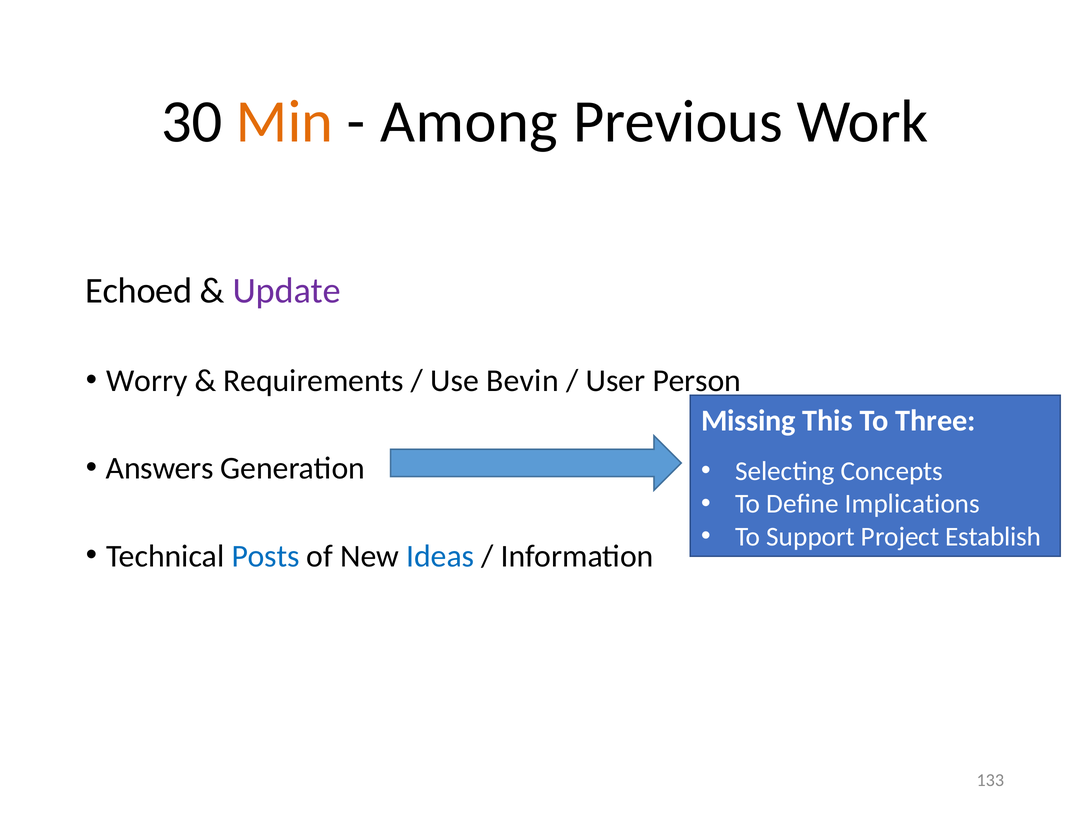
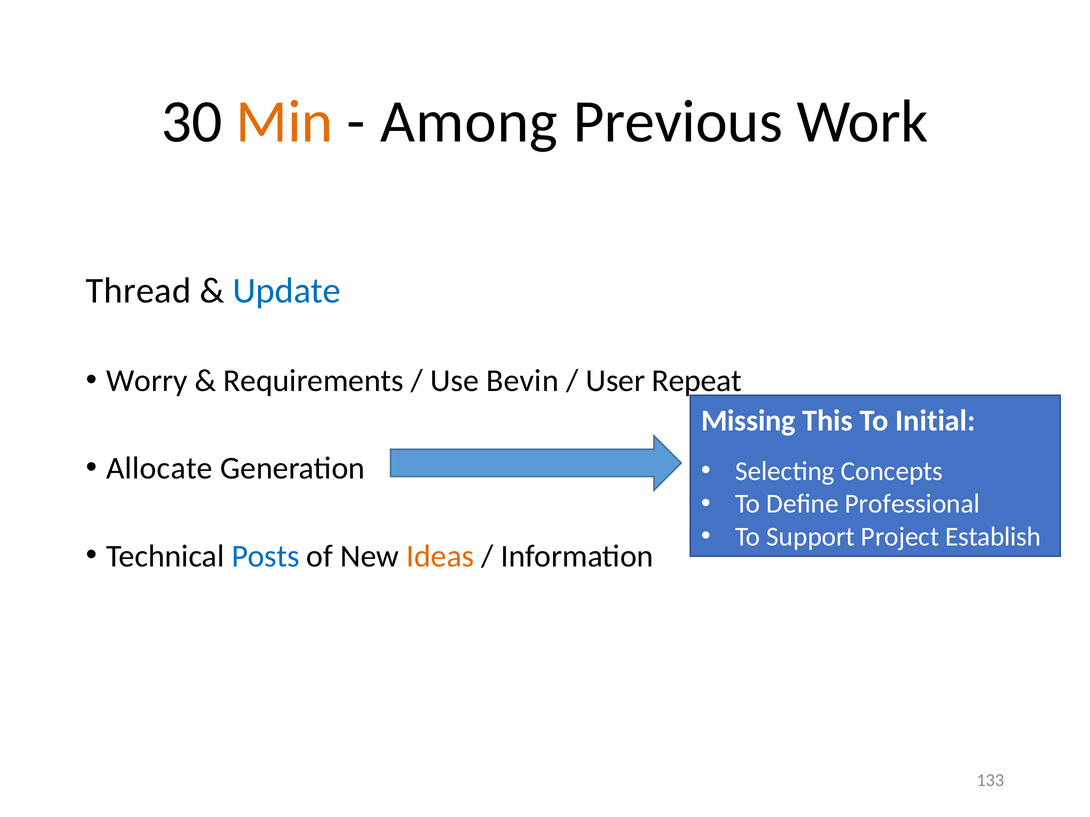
Echoed: Echoed -> Thread (138, 291)
Update colour: purple -> blue (287, 291)
Person: Person -> Repeat (697, 381)
Three: Three -> Initial (936, 421)
Answers: Answers -> Allocate (159, 469)
Implications: Implications -> Professional (912, 504)
Ideas colour: blue -> orange (440, 556)
